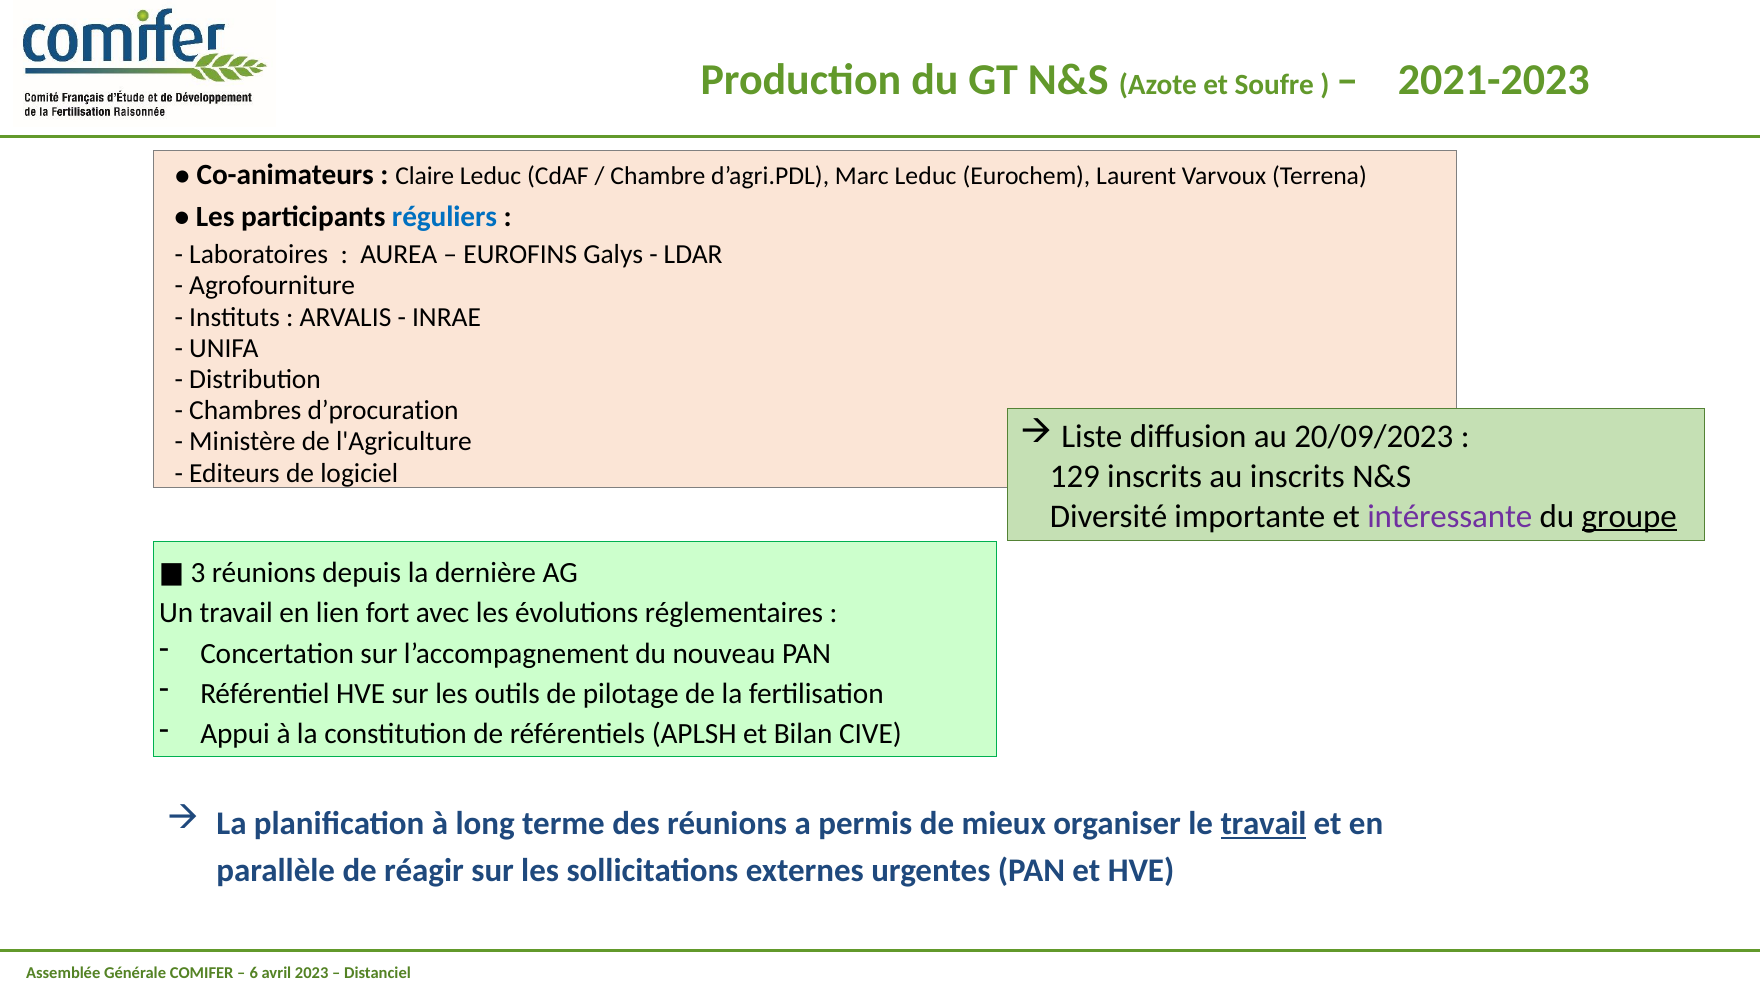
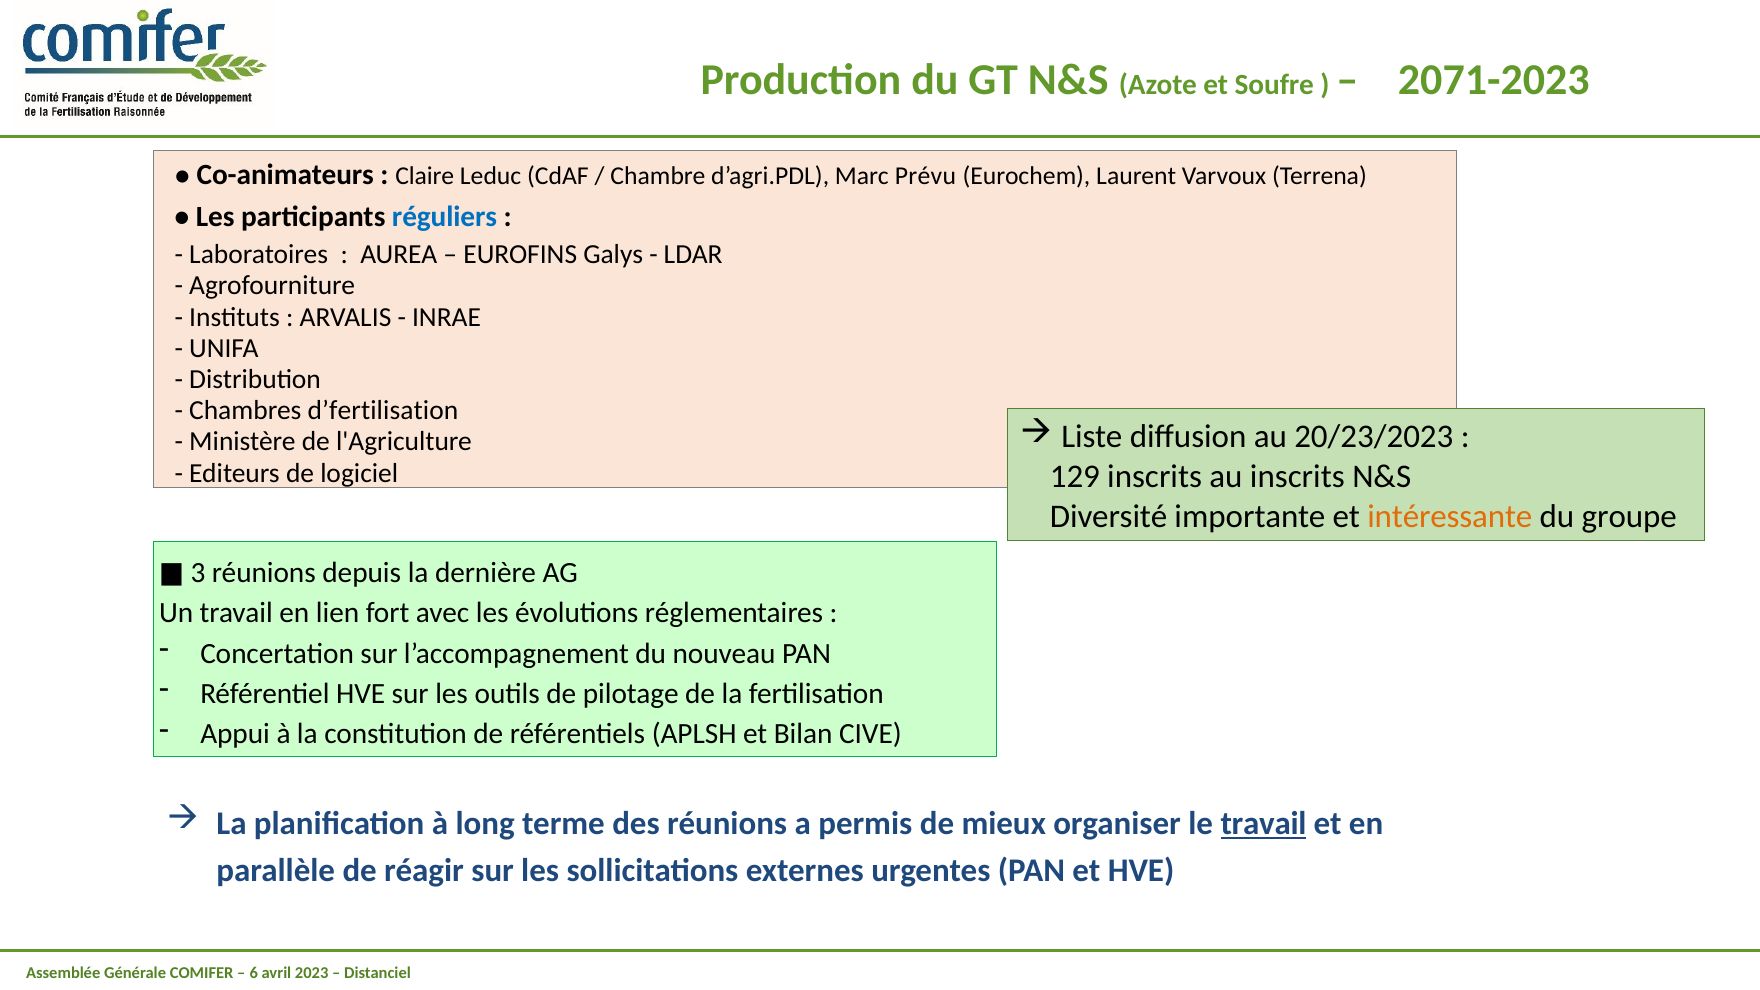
2021-2023: 2021-2023 -> 2071-2023 (1494, 80)
Marc Leduc: Leduc -> Prévu (925, 176)
d’procuration: d’procuration -> d’fertilisation (383, 411)
20/09/2023: 20/09/2023 -> 20/23/2023 (1374, 437)
intéressante colour: purple -> orange (1450, 516)
groupe underline: present -> none (1629, 516)
